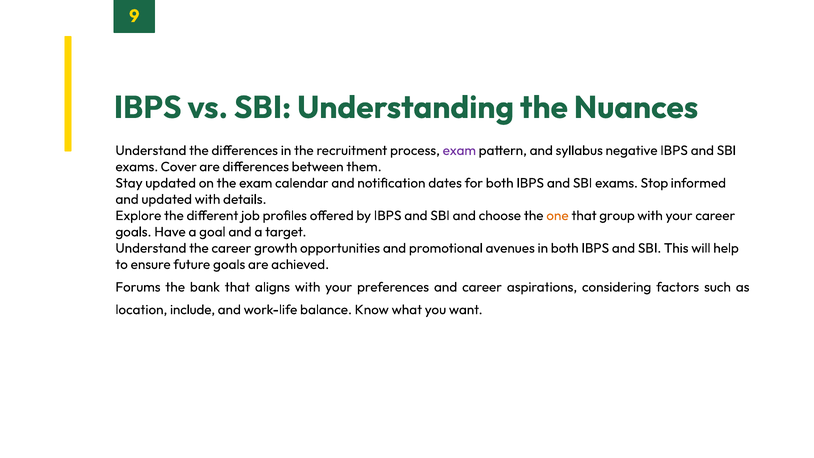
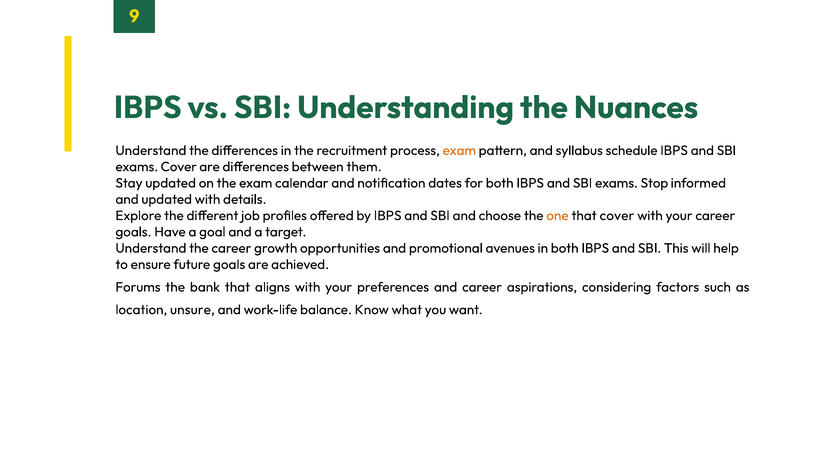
exam colour: purple -> orange (459, 150)
negative: negative -> schedule (632, 150)
that group: group -> cover (617, 216)
include: include -> unsure (192, 310)
